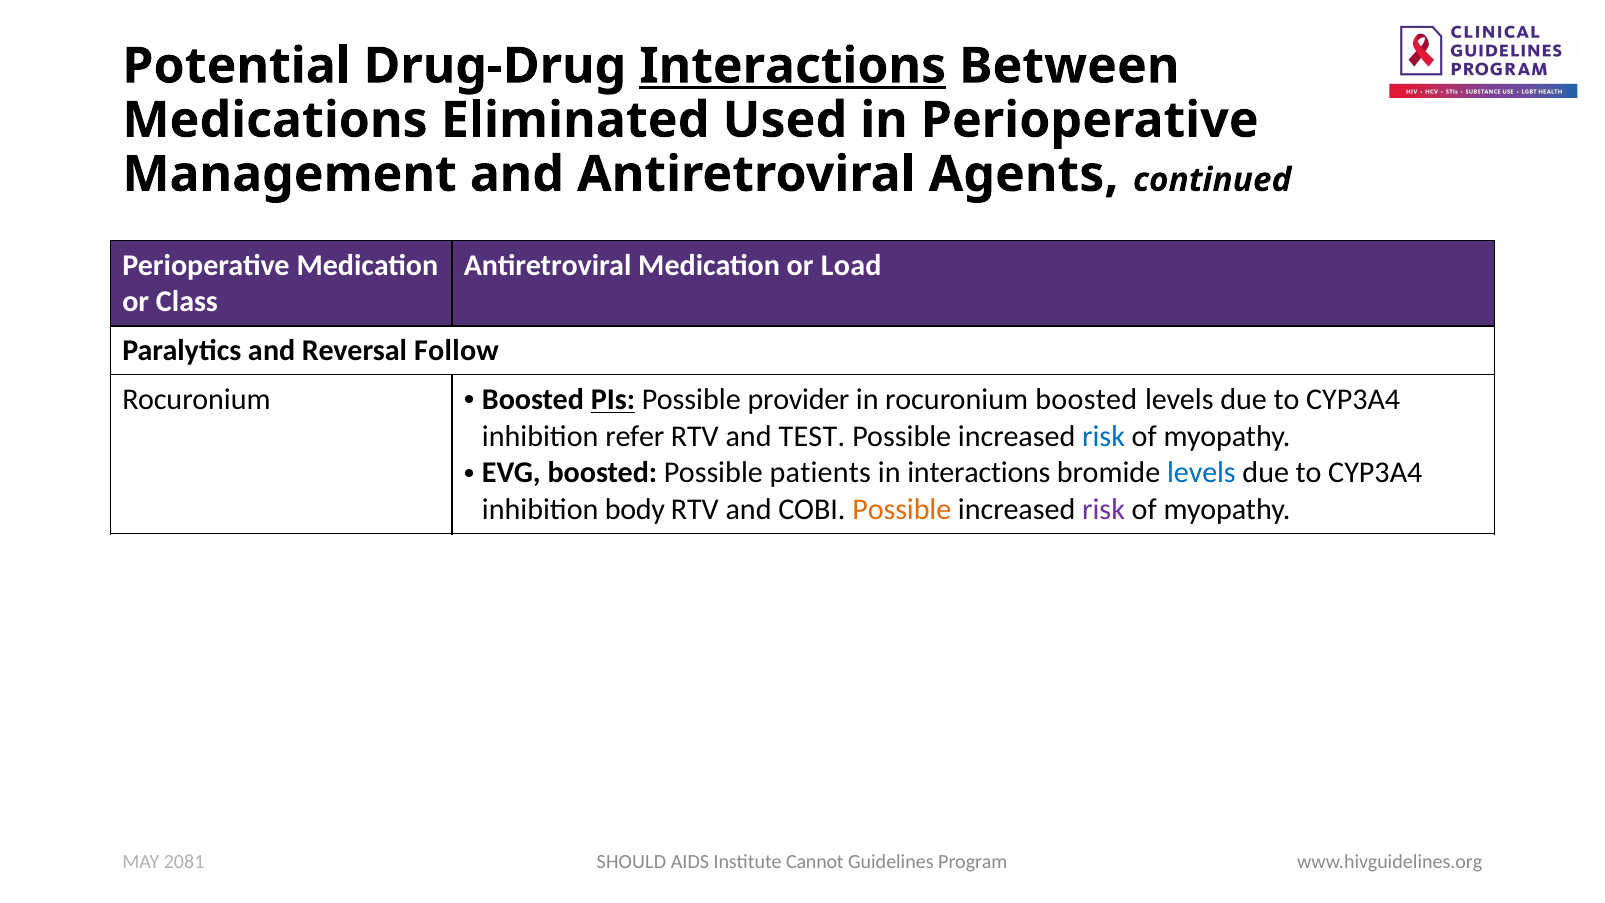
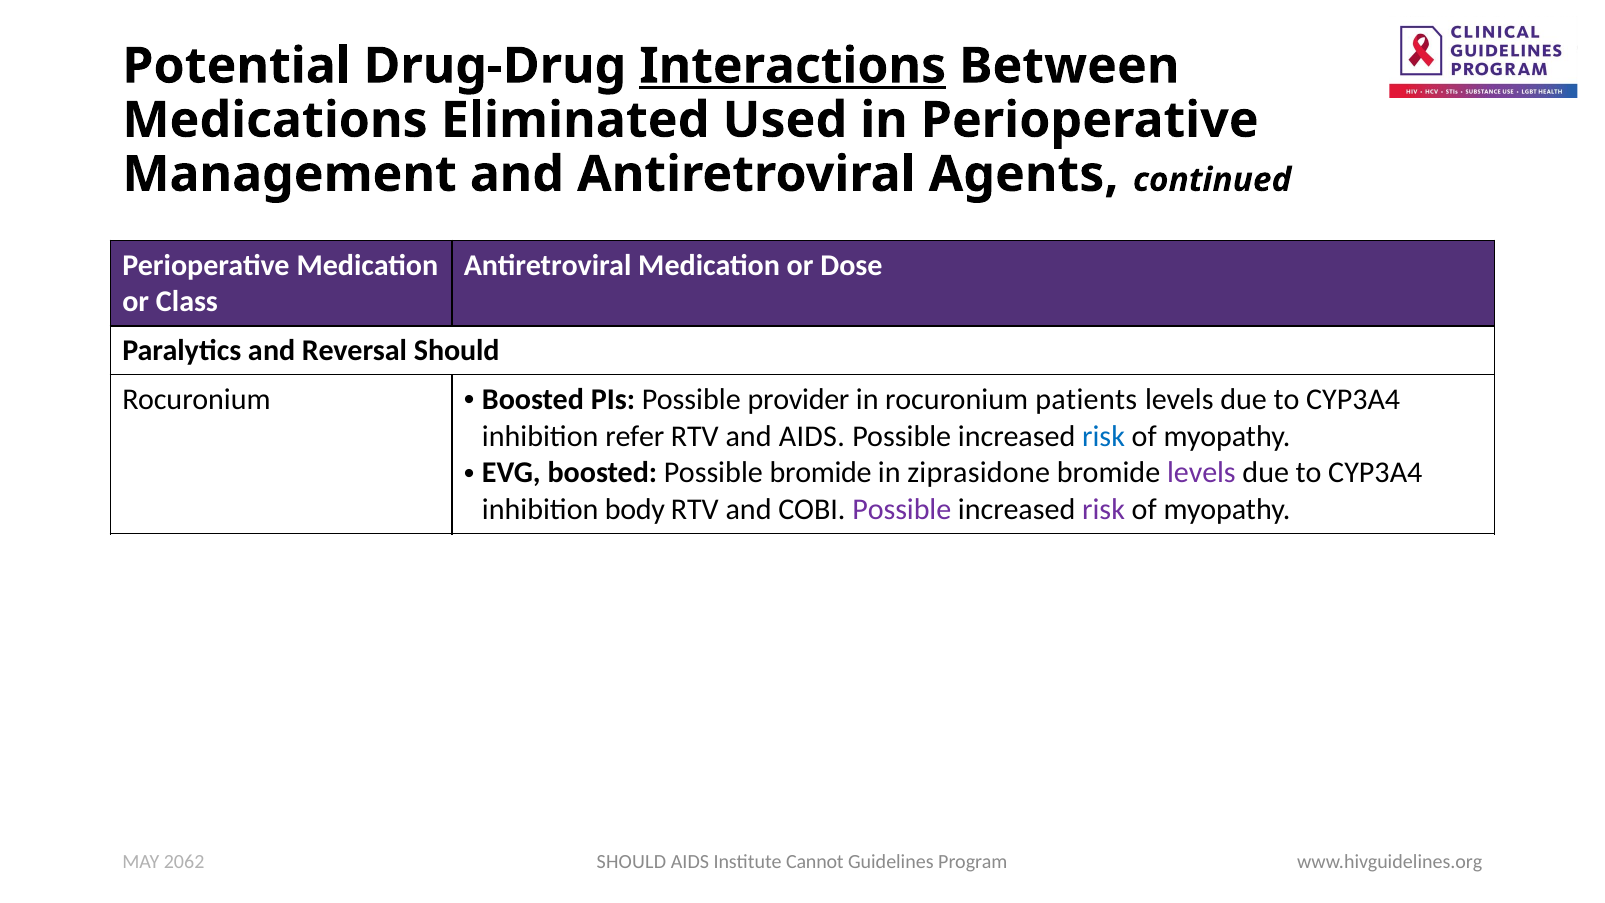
Load: Load -> Dose (851, 265)
Reversal Follow: Follow -> Should (457, 351)
PIs underline: present -> none (613, 399)
in rocuronium boosted: boosted -> patients (1086, 399)
and TEST: TEST -> AIDS (812, 436)
Possible patients: patients -> bromide (821, 473)
in interactions: interactions -> ziprasidone (979, 473)
levels colour: blue -> purple (1201, 473)
Possible colour: orange -> purple (902, 510)
2081: 2081 -> 2062 (184, 862)
